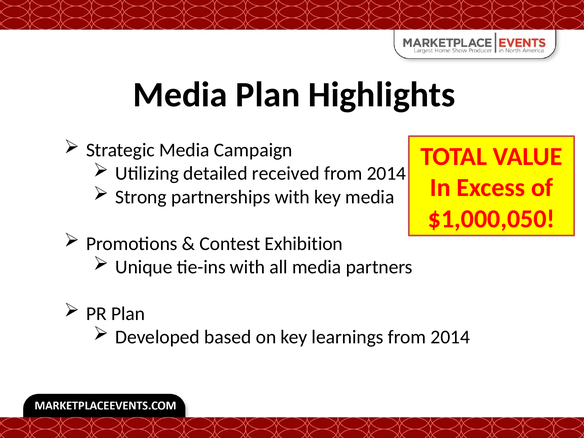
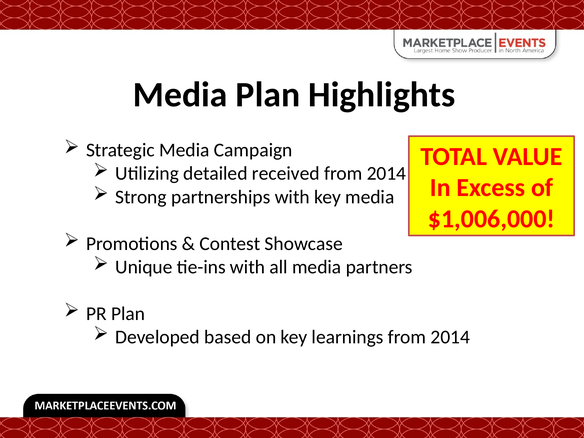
$1,000,050: $1,000,050 -> $1,006,000 (491, 219)
Exhibition: Exhibition -> Showcase (304, 244)
